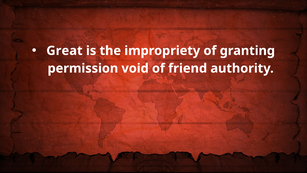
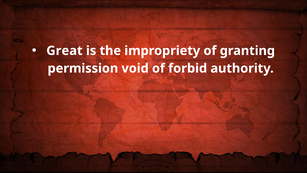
friend: friend -> forbid (188, 68)
